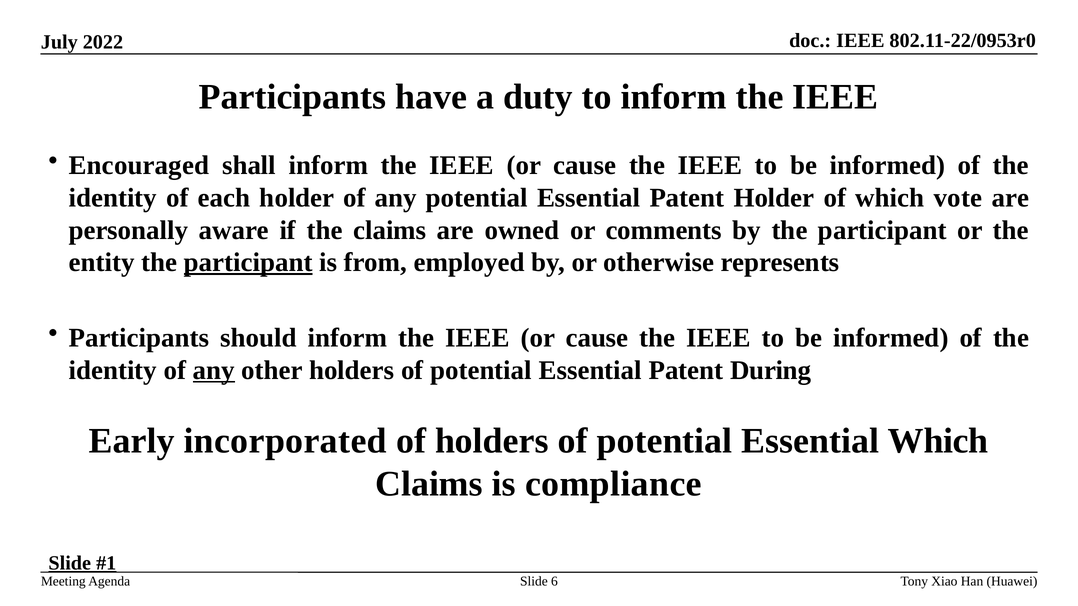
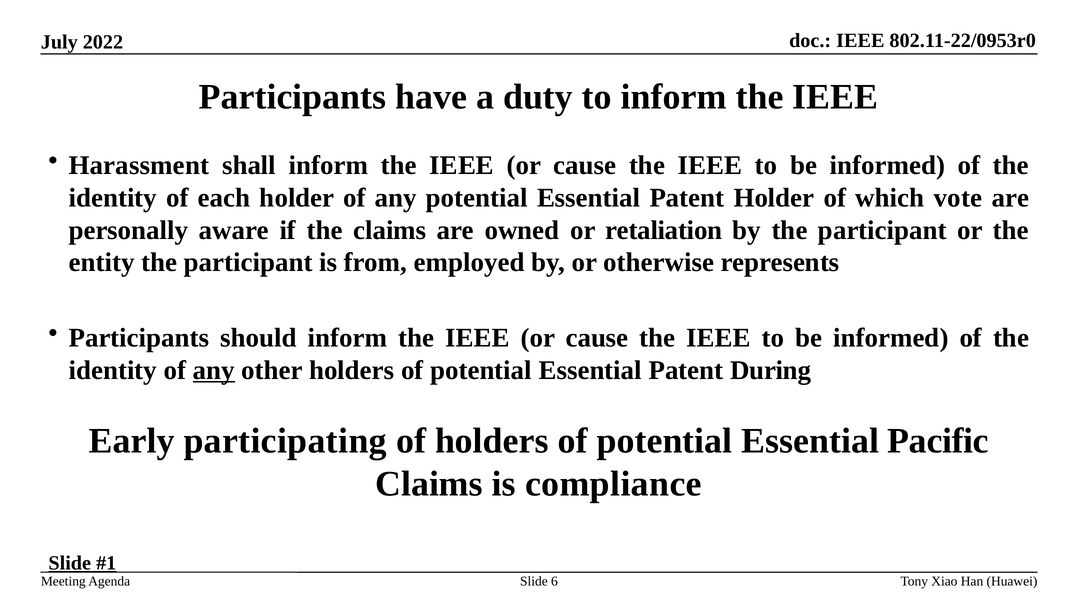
Encouraged: Encouraged -> Harassment (139, 166)
comments: comments -> retaliation (664, 230)
participant underline: present -> none (248, 263)
incorporated: incorporated -> participating (285, 441)
Essential Which: Which -> Pacific (938, 441)
